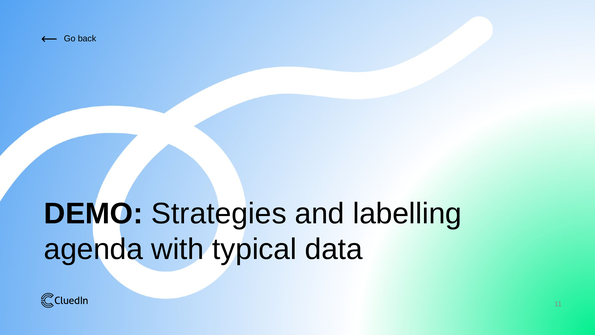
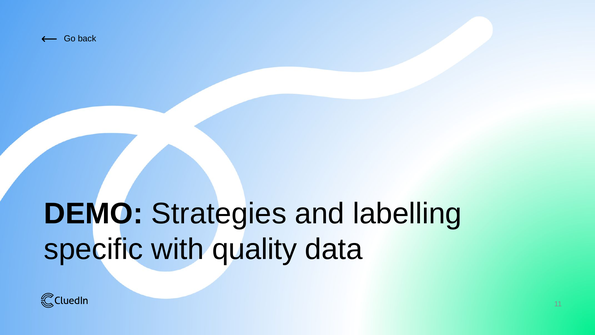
agenda: agenda -> specific (93, 249)
typical: typical -> quality (255, 249)
